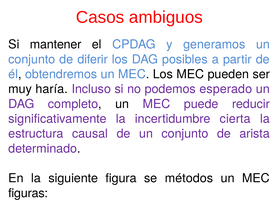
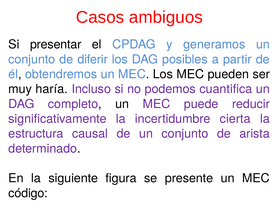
mantener: mantener -> presentar (56, 45)
esperado: esperado -> cuantifica (226, 89)
métodos: métodos -> presente (189, 179)
figuras: figuras -> código (28, 193)
